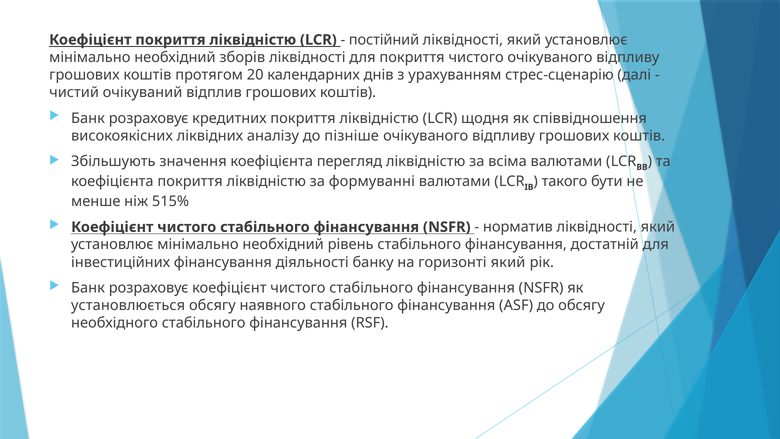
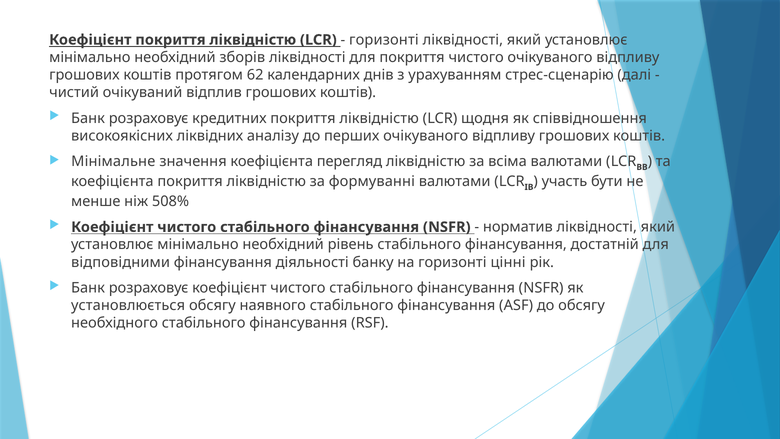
постійний: постійний -> горизонті (384, 40)
20: 20 -> 62 (255, 75)
пізніше: пізніше -> перших (352, 136)
Збільшують: Збільшують -> Мінімальне (113, 161)
такого: такого -> участь (564, 181)
515%: 515% -> 508% (171, 201)
інвестиційних: інвестиційних -> відповідними (121, 262)
горизонті який: який -> цінні (508, 262)
